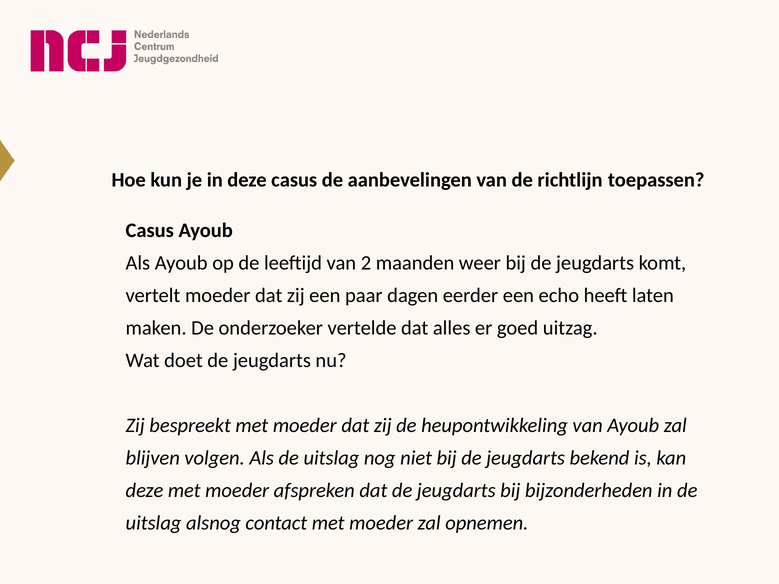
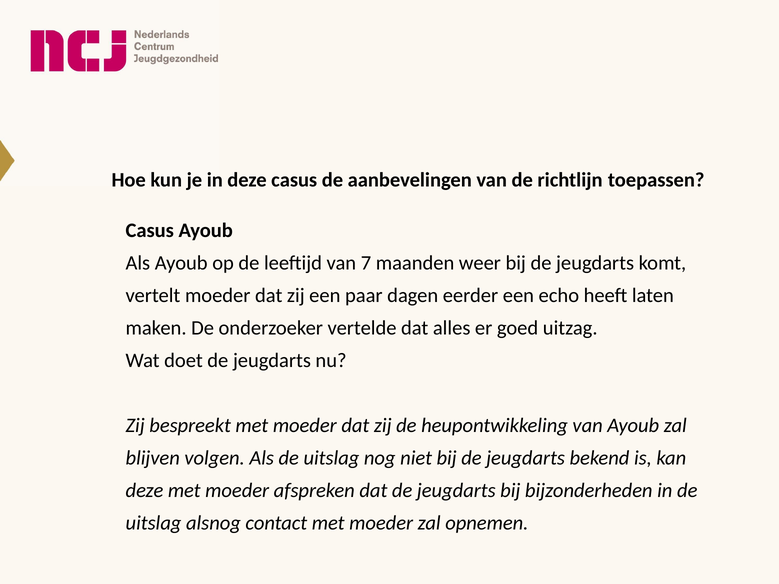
2: 2 -> 7 (366, 263)
